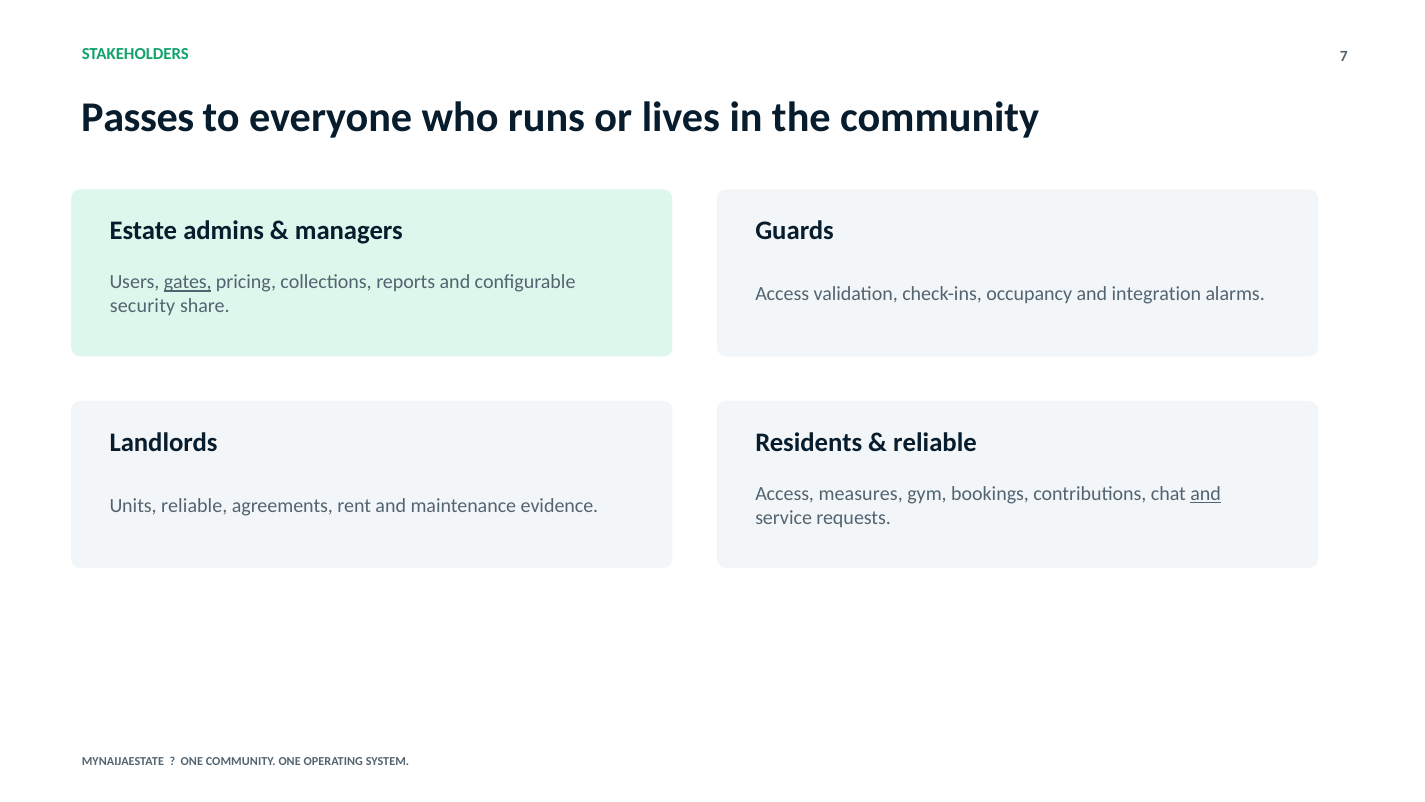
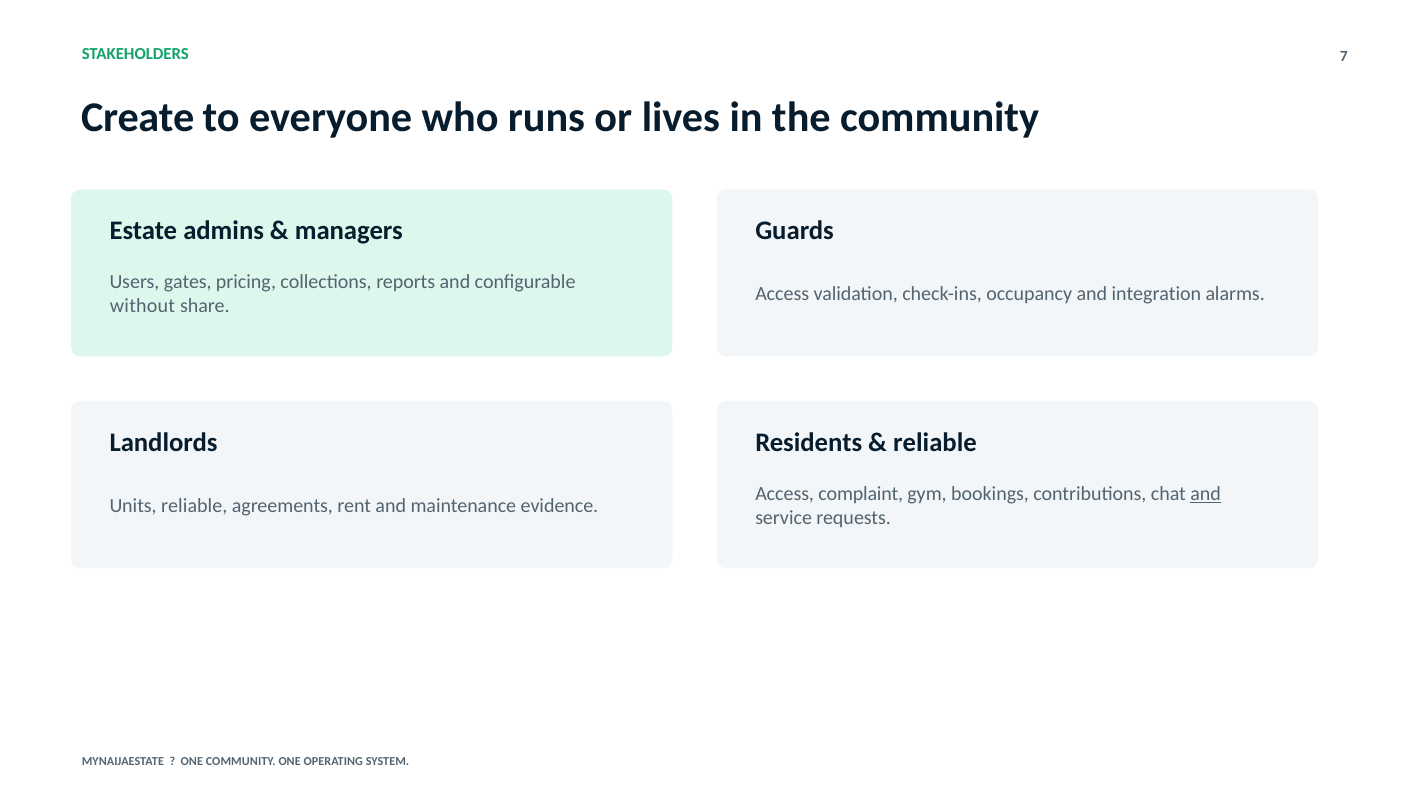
Passes: Passes -> Create (138, 118)
gates underline: present -> none (188, 282)
security: security -> without (142, 306)
measures: measures -> complaint (861, 494)
